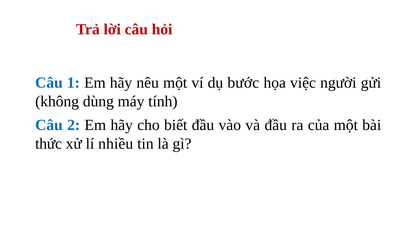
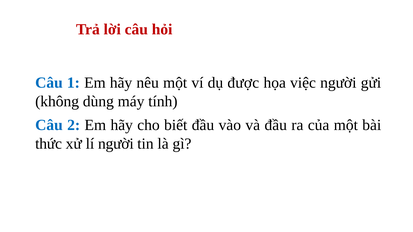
bước: bước -> được (243, 83)
lí nhiều: nhiều -> người (116, 144)
